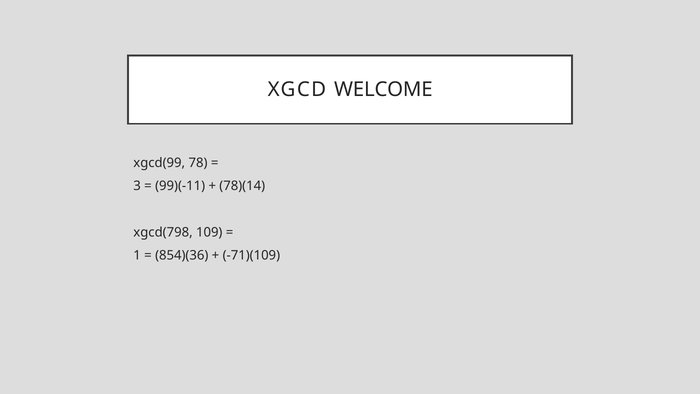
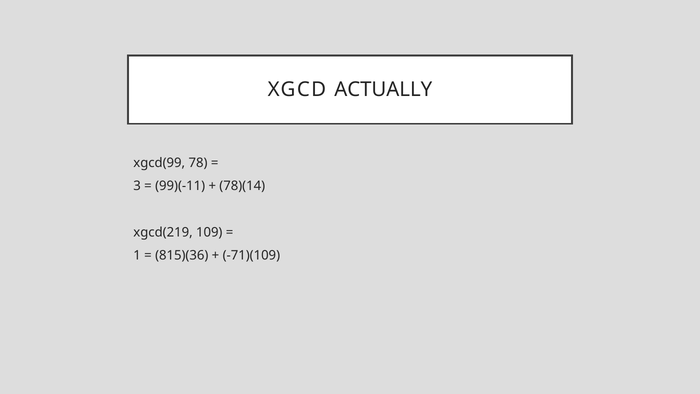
WELCOME: WELCOME -> ACTUALLY (383, 89)
xgcd(798: xgcd(798 -> xgcd(219 (163, 232)
854)(36: 854)(36 -> 815)(36 (182, 255)
